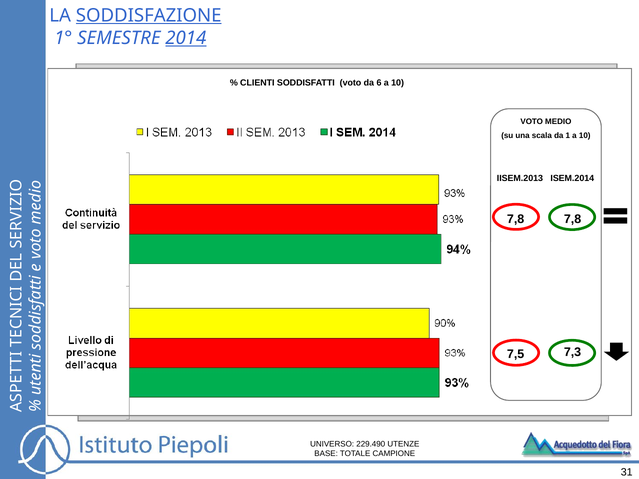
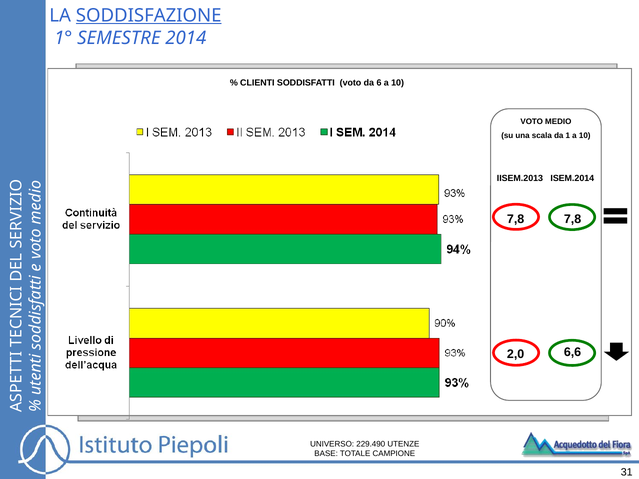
2014 underline: present -> none (186, 38)
7,3: 7,3 -> 6,6 (573, 352)
7,5: 7,5 -> 2,0 (516, 354)
